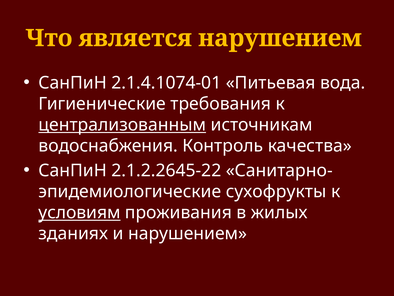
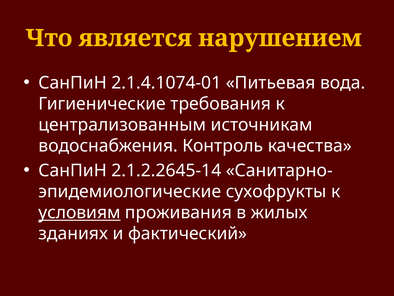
централизованным underline: present -> none (122, 125)
2.1.2.2645-22: 2.1.2.2645-22 -> 2.1.2.2645-14 (166, 170)
и нарушением: нарушением -> фактический (188, 233)
